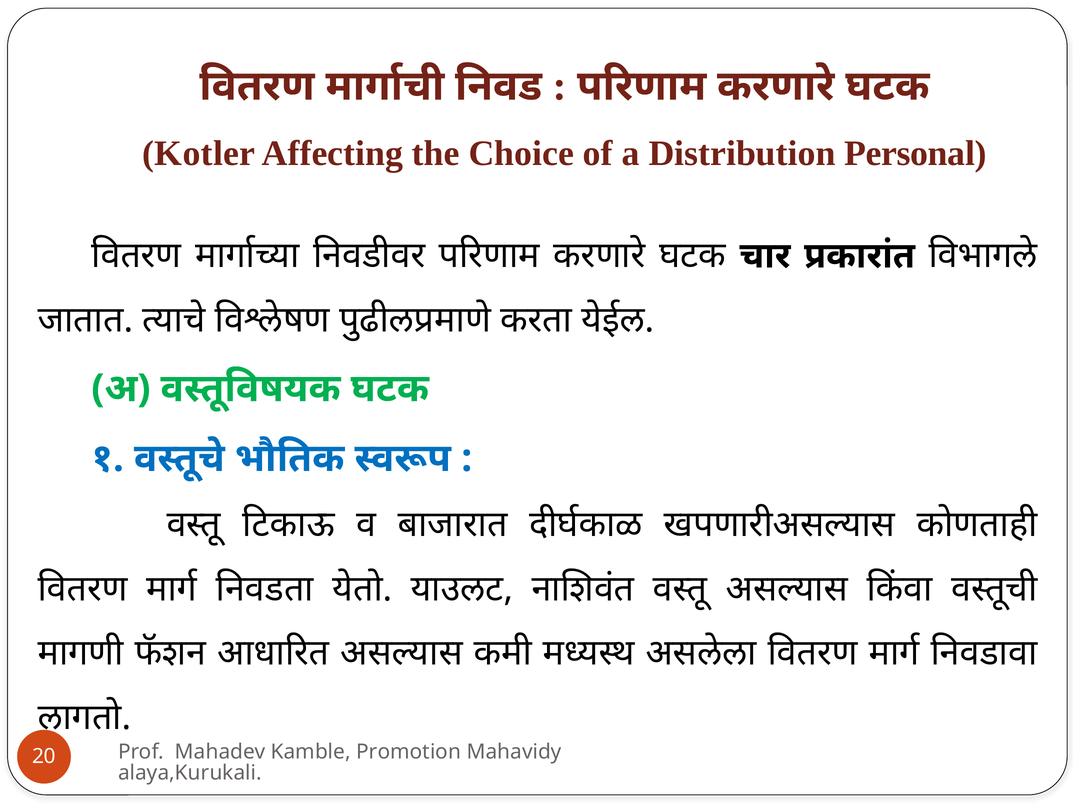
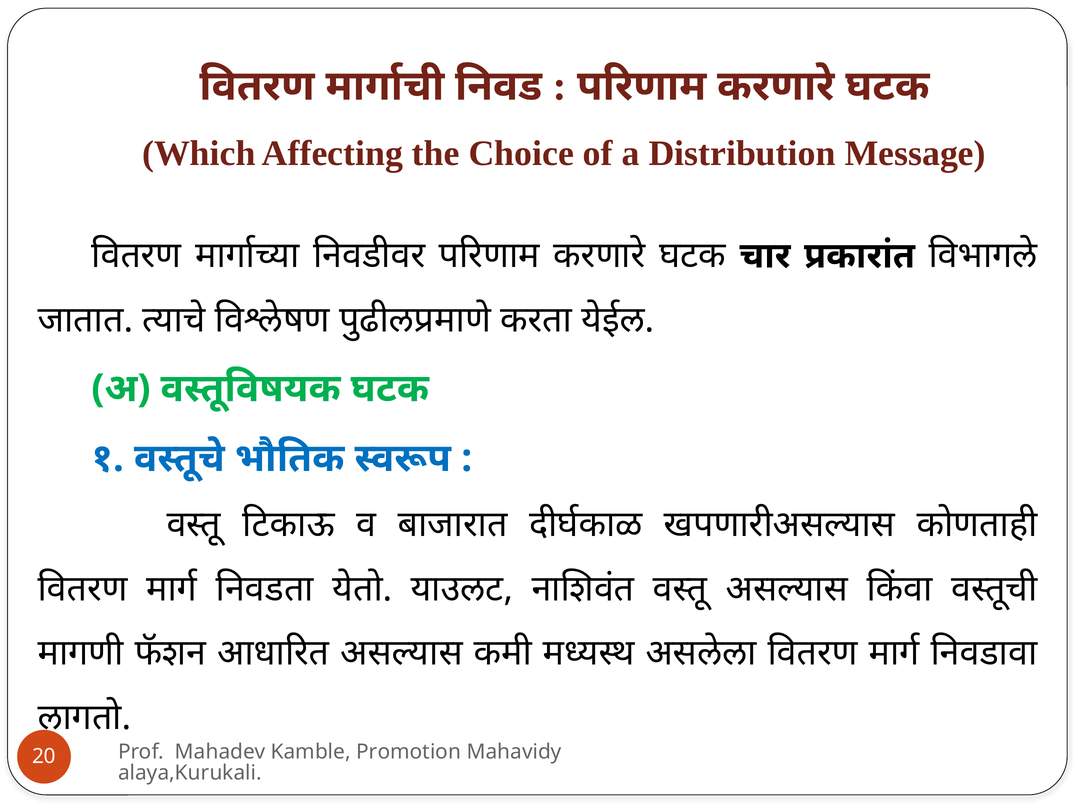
Kotler: Kotler -> Which (199, 154)
Personal: Personal -> Message (915, 154)
